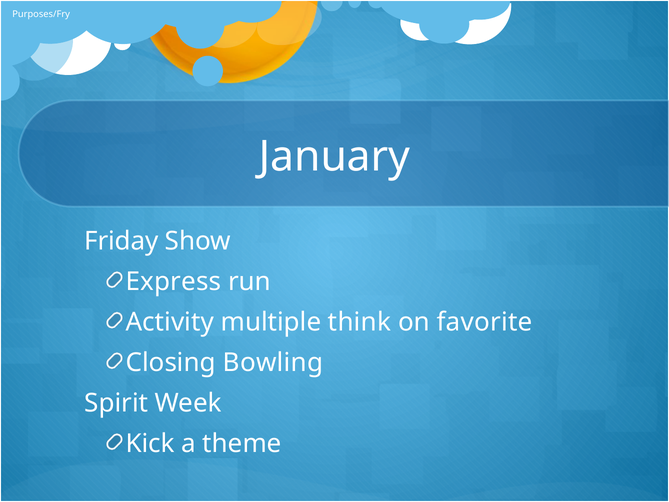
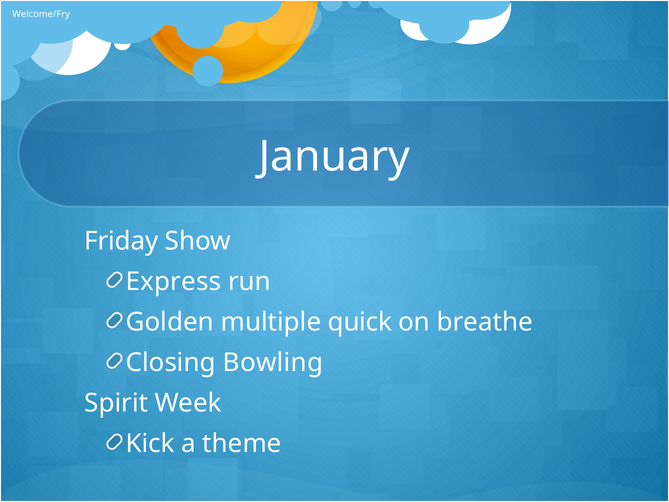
Purposes/Fry: Purposes/Fry -> Welcome/Fry (41, 14)
Activity: Activity -> Golden (170, 322)
think: think -> quick (360, 322)
favorite: favorite -> breathe (485, 322)
